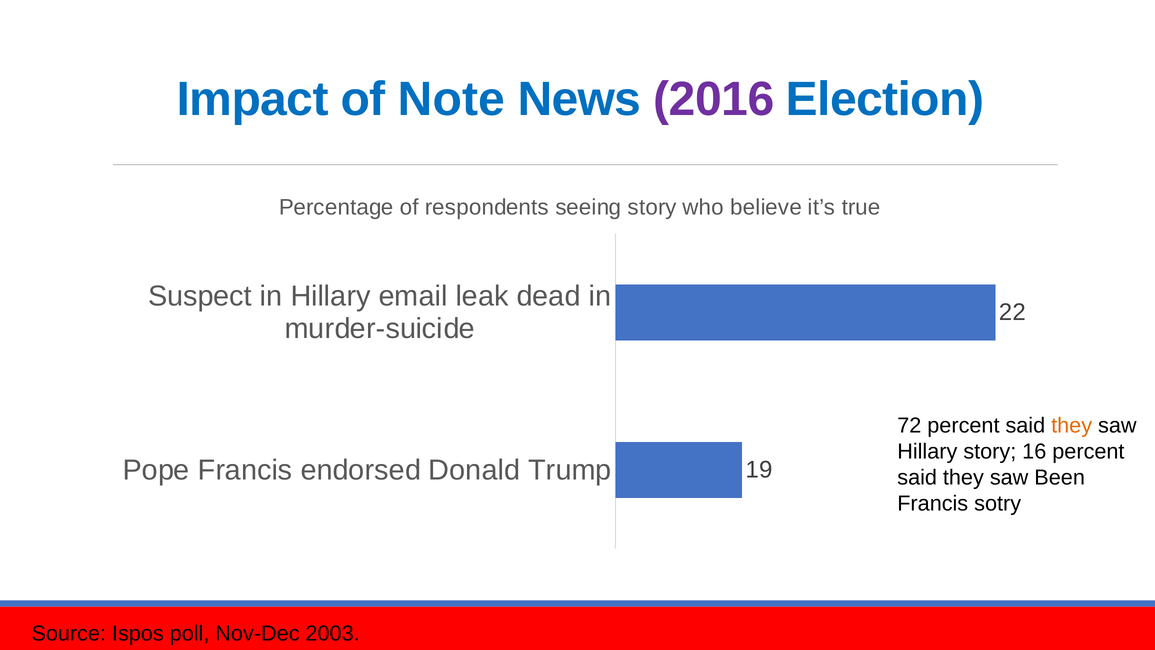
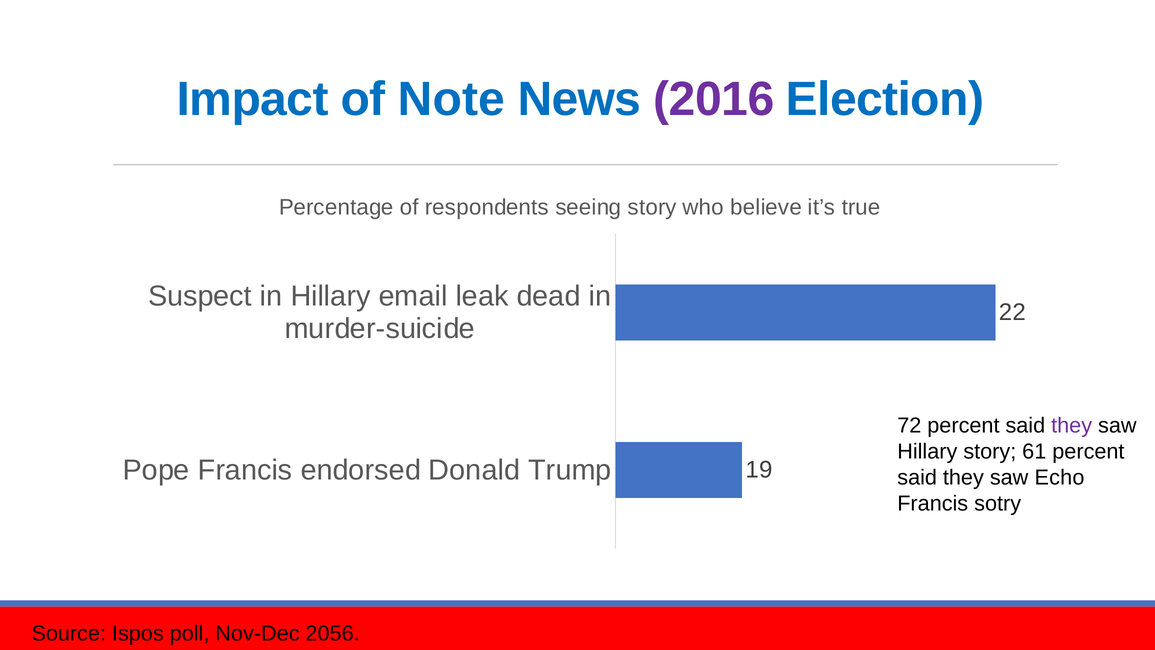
they colour: orange -> purple (1072, 425)
16: 16 -> 61 (1034, 451)
Been: Been -> Echo (1060, 477)
2003: 2003 -> 2056 (333, 633)
